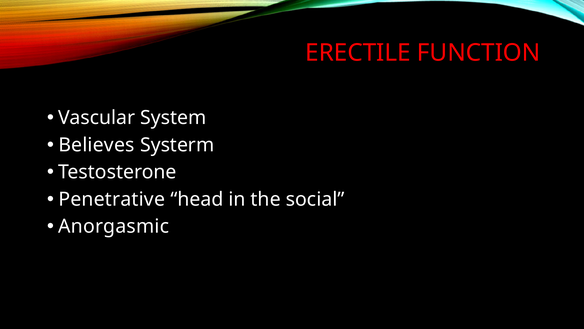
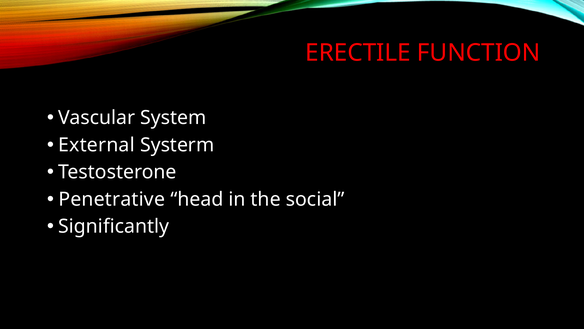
Believes: Believes -> External (96, 145)
Anorgasmic: Anorgasmic -> Significantly (114, 226)
